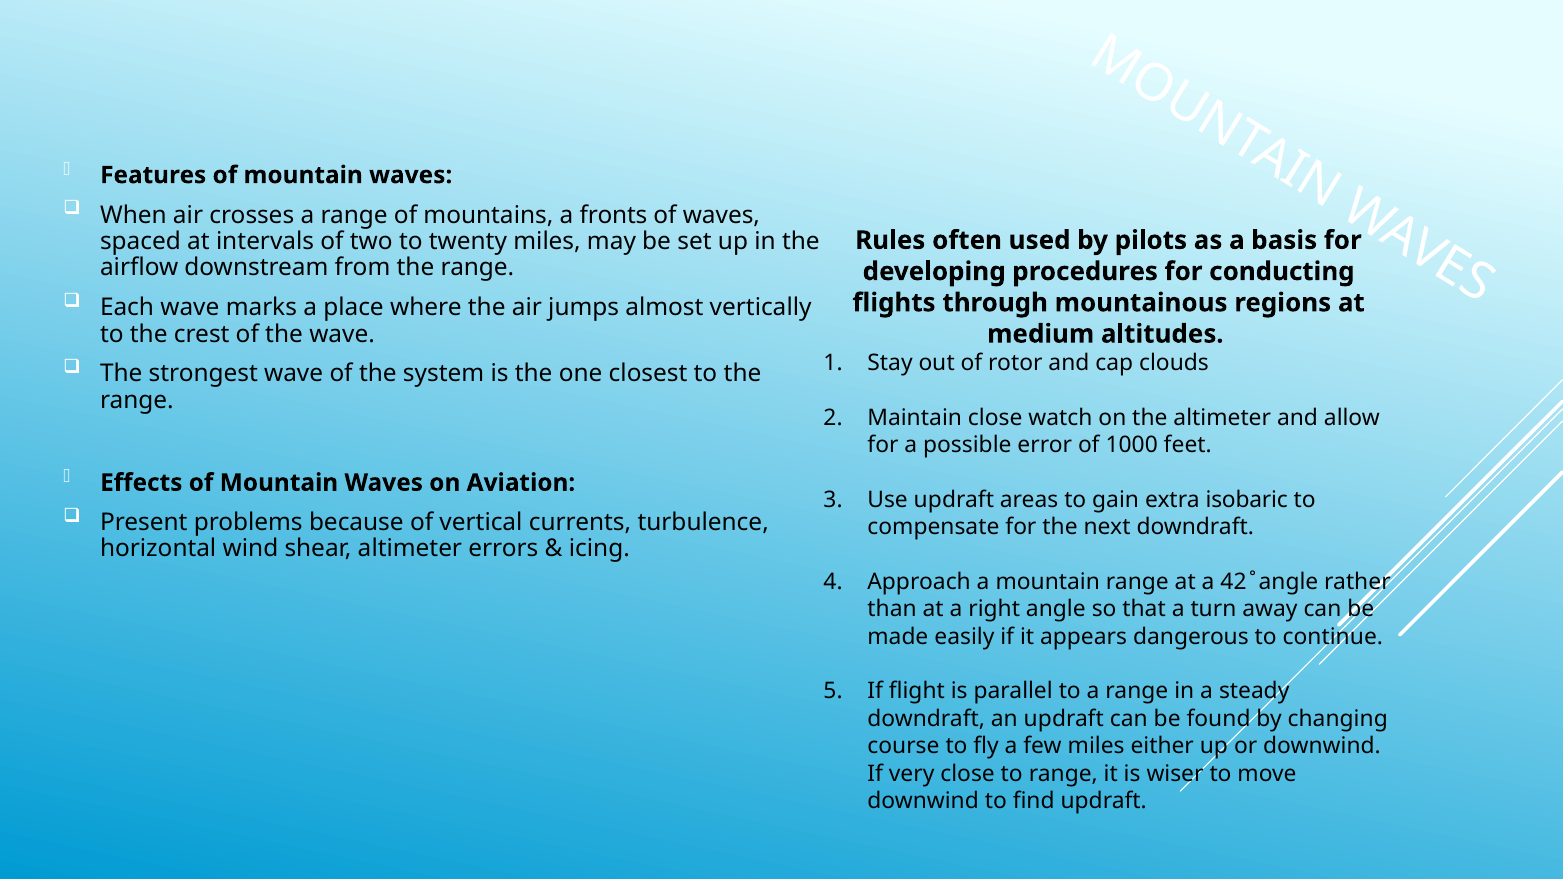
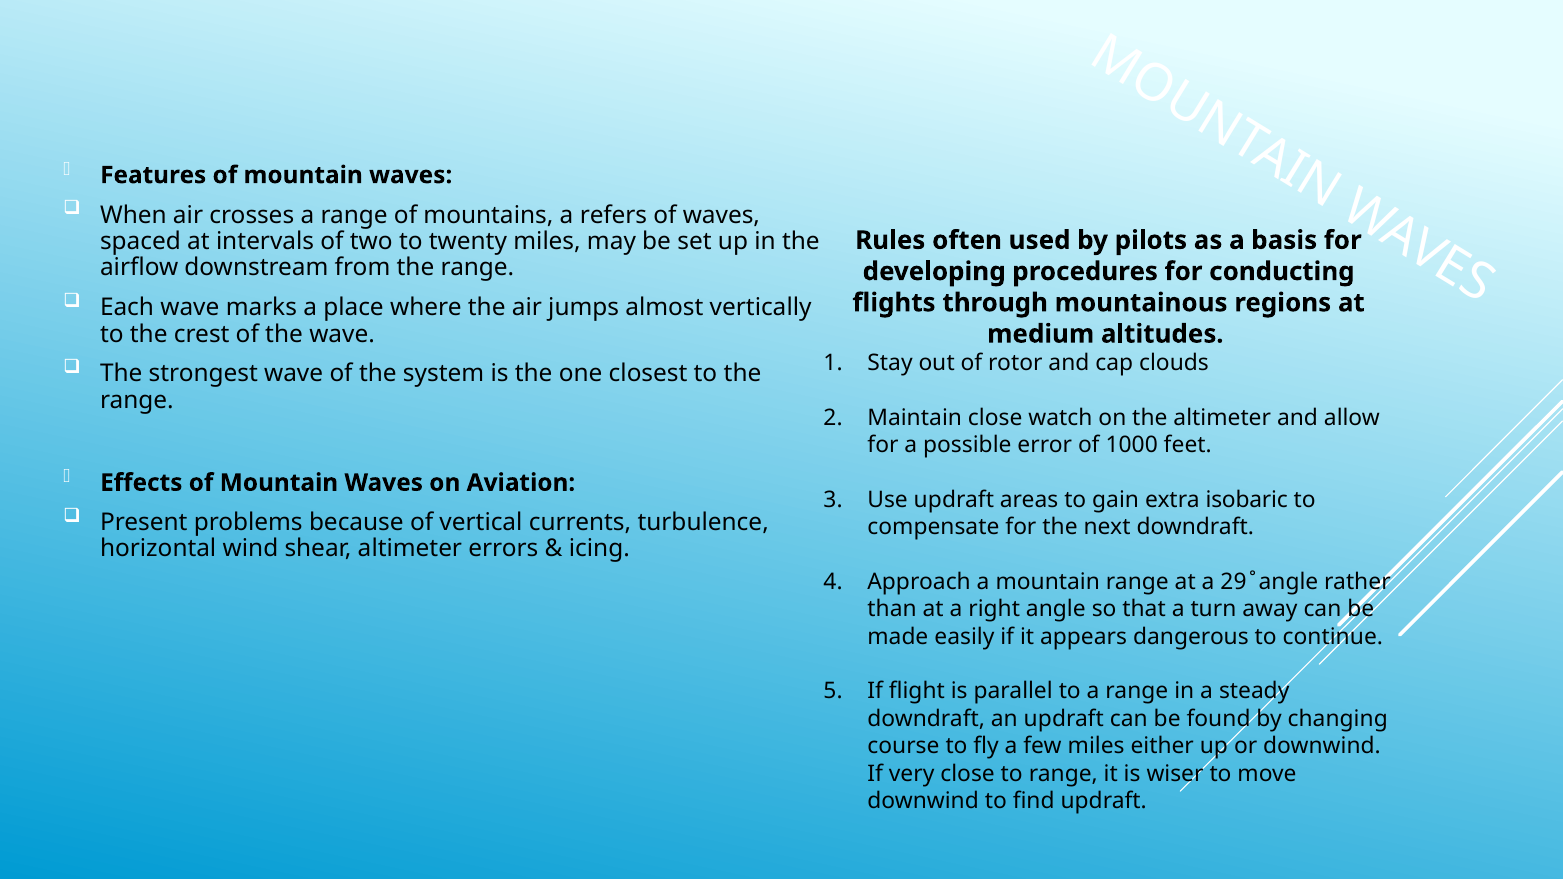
fronts: fronts -> refers (613, 215)
42: 42 -> 29 (1234, 582)
